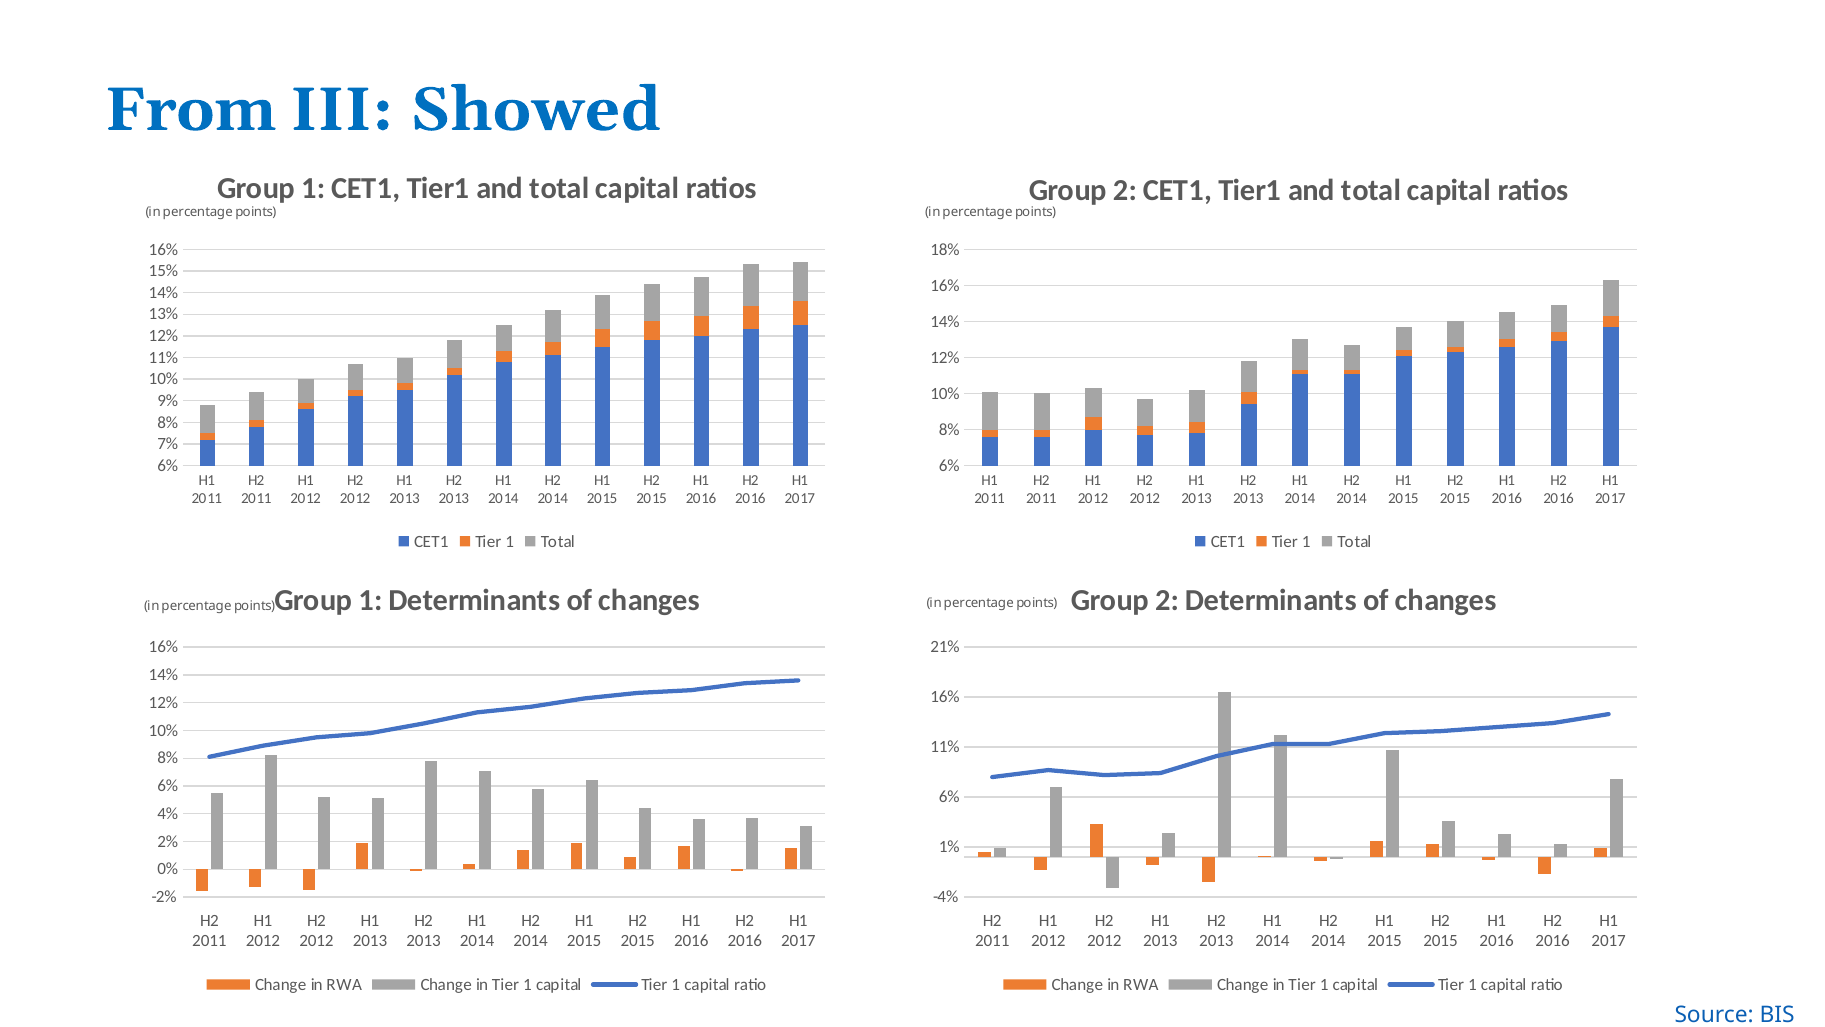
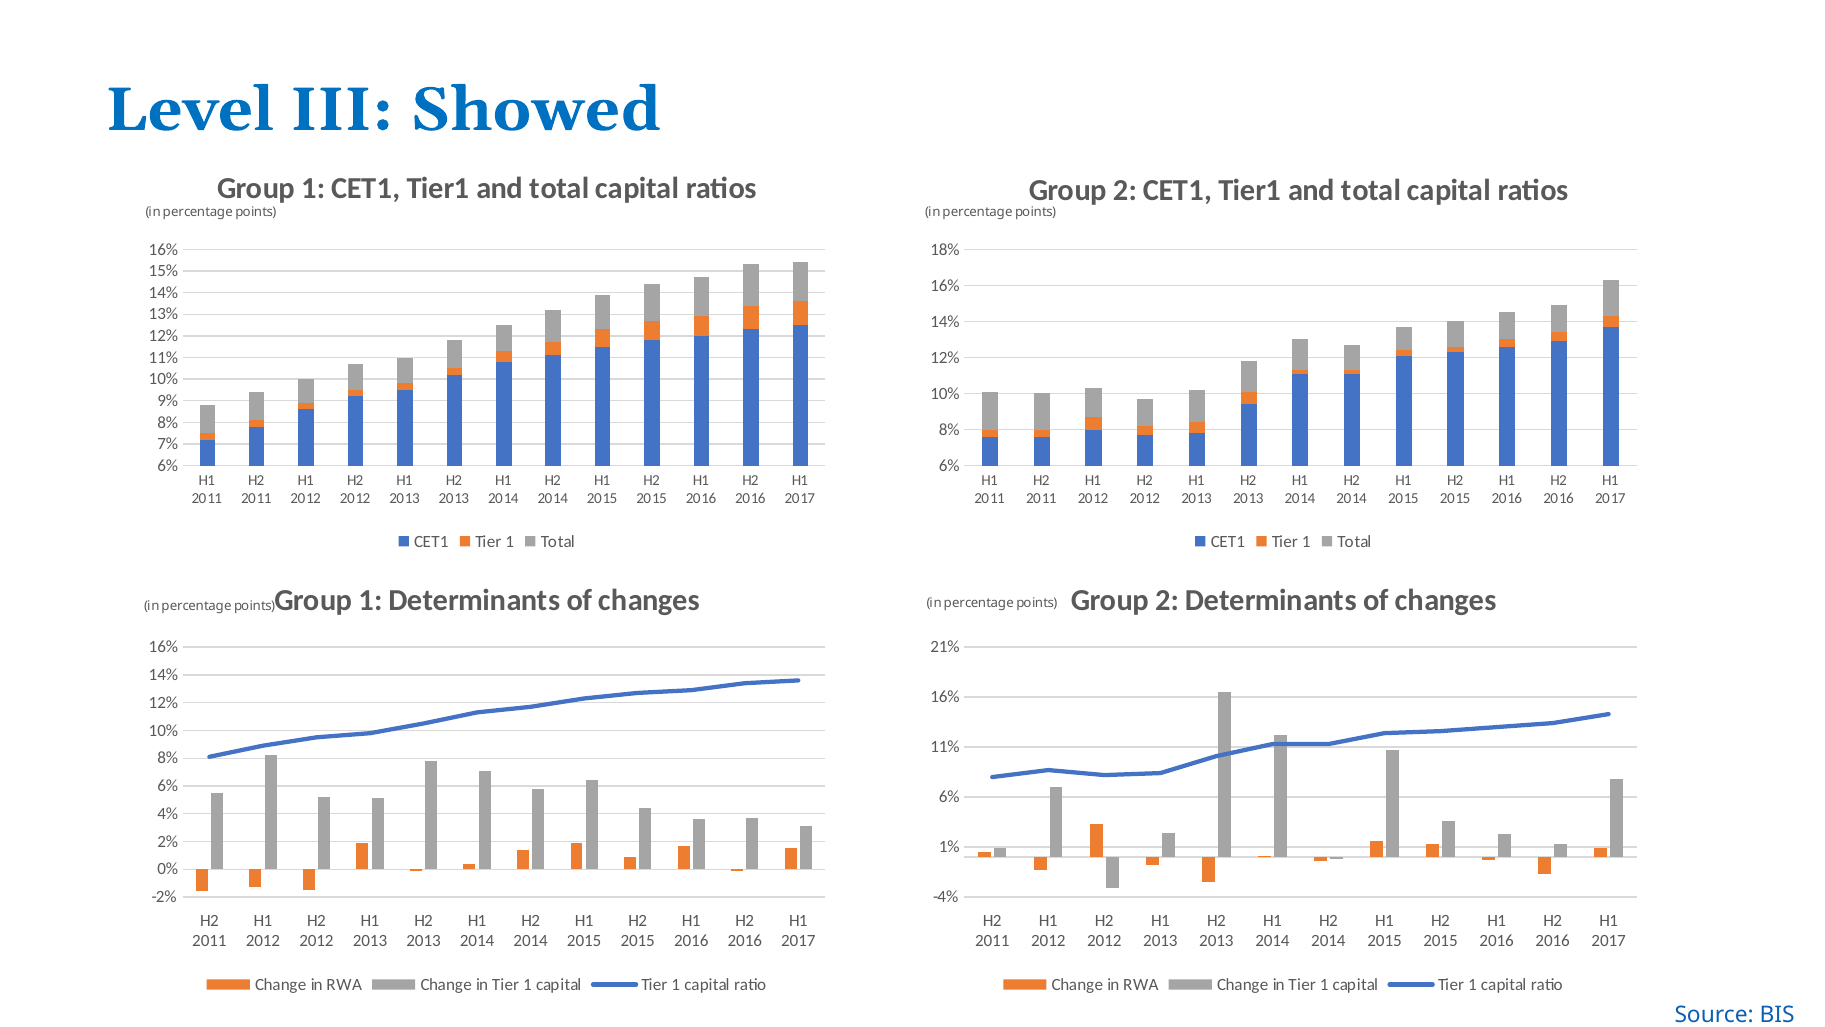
From: From -> Level (190, 110)
